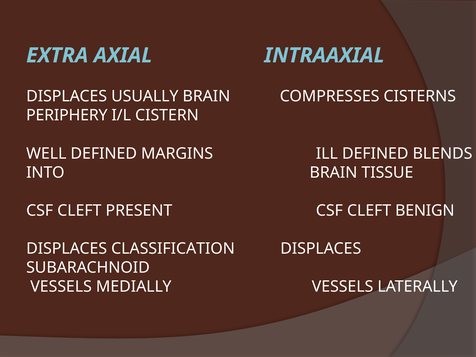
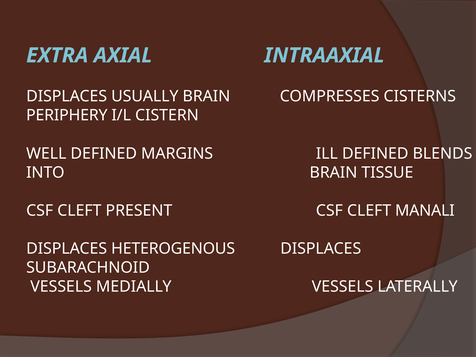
BENIGN: BENIGN -> MANALI (425, 211)
CLASSIFICATION: CLASSIFICATION -> HETEROGENOUS (173, 249)
